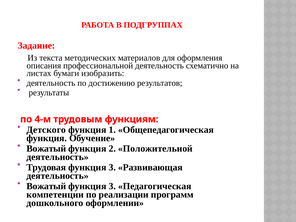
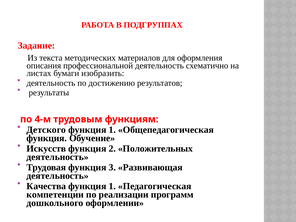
Вожатый: Вожатый -> Искусств (46, 149)
Положительной: Положительной -> Положительных (155, 149)
Вожатый: Вожатый -> Качества (46, 186)
3: 3 -> 1 (112, 186)
